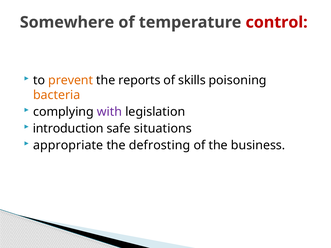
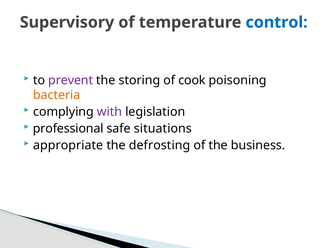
Somewhere: Somewhere -> Supervisory (67, 22)
control colour: red -> blue (277, 22)
prevent colour: orange -> purple (71, 80)
reports: reports -> storing (139, 80)
skills: skills -> cook (192, 80)
introduction: introduction -> professional (68, 129)
